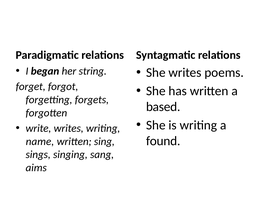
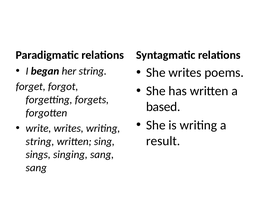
found: found -> result (163, 141)
name: name -> string (40, 142)
aims: aims -> sang (36, 168)
